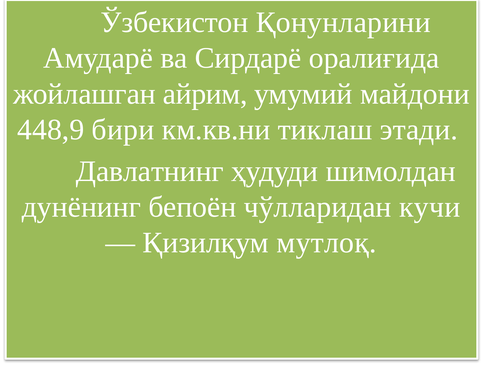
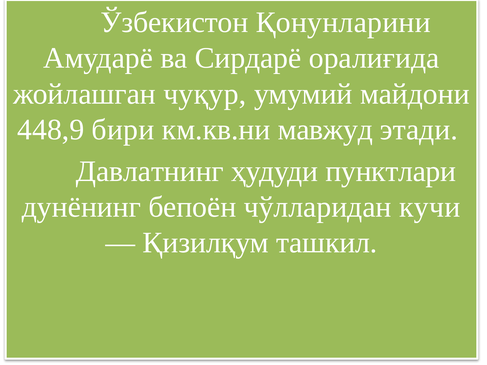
айрим: айрим -> чуқур (205, 94)
тиклаш: тиклаш -> мавжуд (325, 130)
шимолдан: шимолдан -> пунктлари (391, 171)
мутлоқ: мутлоқ -> ташкил (327, 243)
